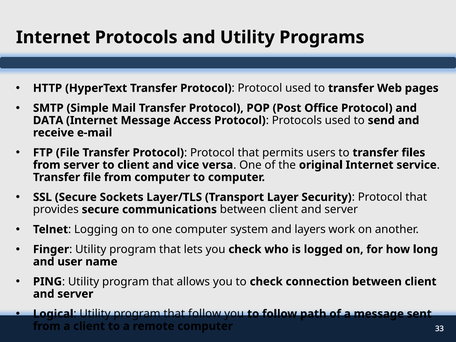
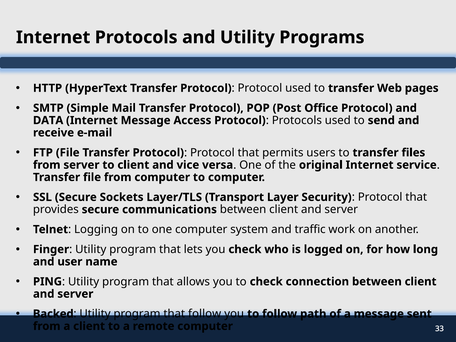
layers: layers -> traffic (310, 229)
Logical: Logical -> Backed (53, 314)
